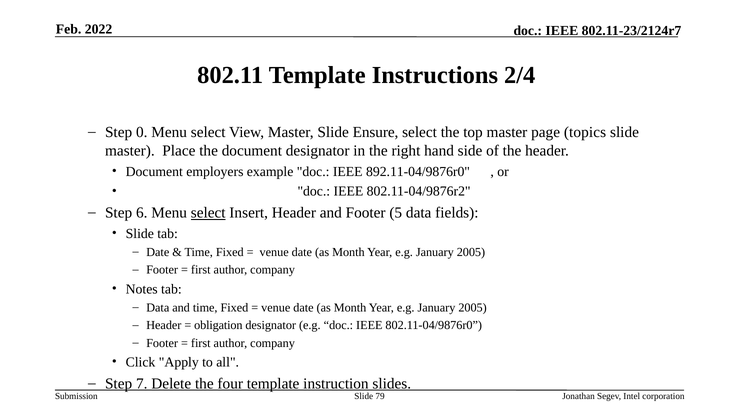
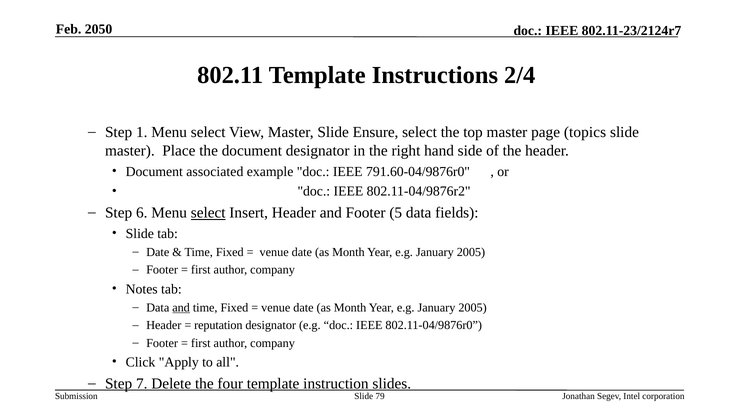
2022: 2022 -> 2050 (99, 29)
0: 0 -> 1 (142, 132)
employers: employers -> associated (215, 171)
892.11-04/9876r0: 892.11-04/9876r0 -> 791.60-04/9876r0 (418, 171)
and underline: none -> present (181, 307)
obligation: obligation -> reputation (218, 325)
